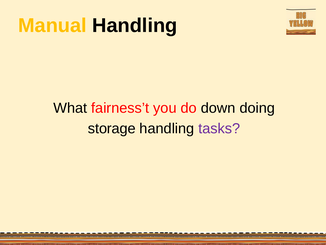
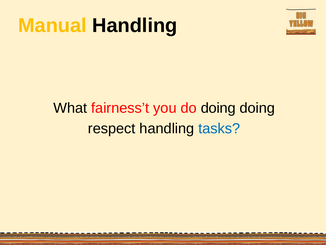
do down: down -> doing (218, 108)
storage: storage -> respect (112, 128)
tasks colour: purple -> blue (219, 128)
